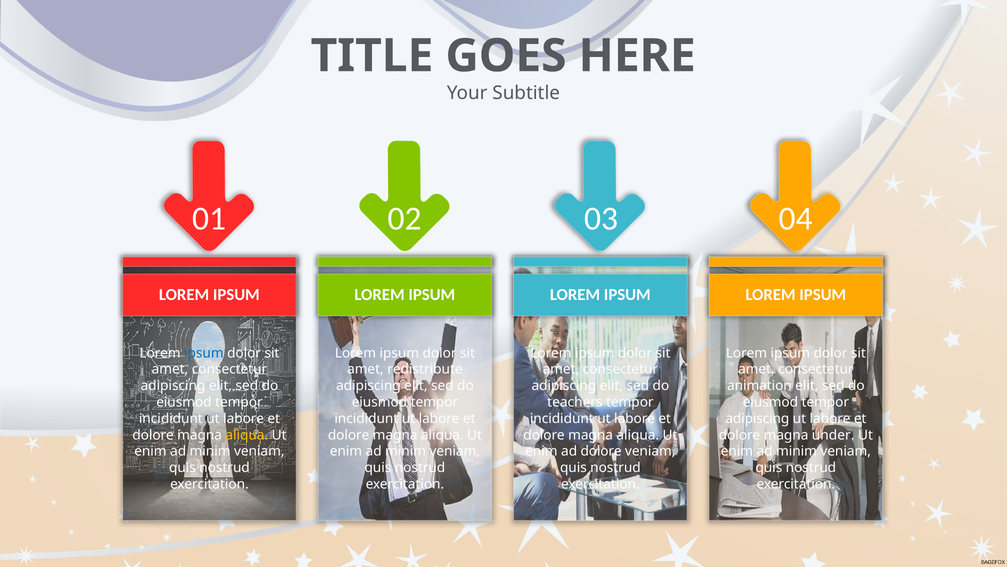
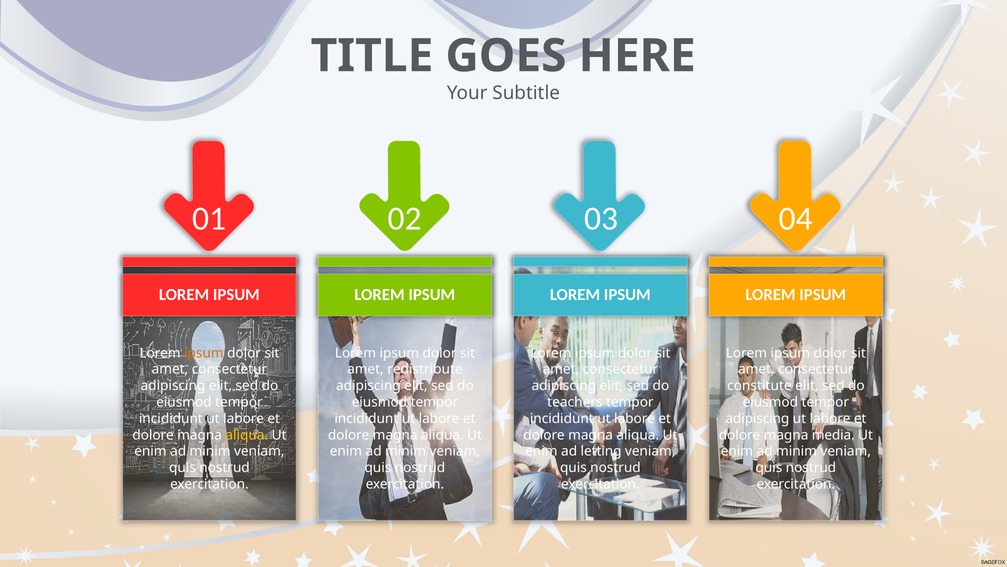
ipsum colour: blue -> orange (204, 353)
animation: animation -> constitute (759, 385)
under: under -> media (833, 435)
ad dolore: dolore -> letting (601, 451)
